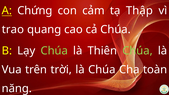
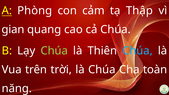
Chứng: Chứng -> Phòng (35, 11)
trao: trao -> gian (13, 30)
Chúa colour: light green -> light blue (137, 51)
